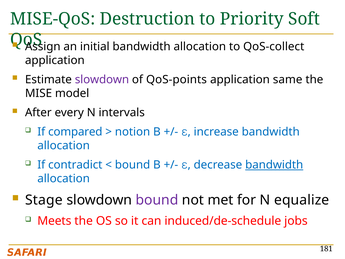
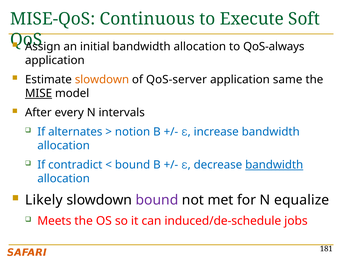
Destruction: Destruction -> Continuous (147, 19)
Priority: Priority -> Execute (252, 19)
QoS-collect: QoS-collect -> QoS-always (274, 46)
slowdown colour: purple -> orange (102, 79)
QoS-points: QoS-points -> QoS-server (176, 79)
MISE underline: none -> present (39, 93)
compared: compared -> alternates (75, 132)
Stage: Stage -> Likely (44, 200)
